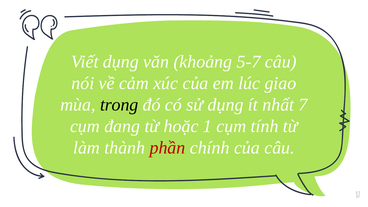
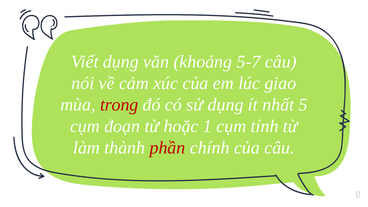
trong colour: black -> red (119, 105)
7: 7 -> 5 (303, 105)
đang: đang -> đoạn (122, 126)
